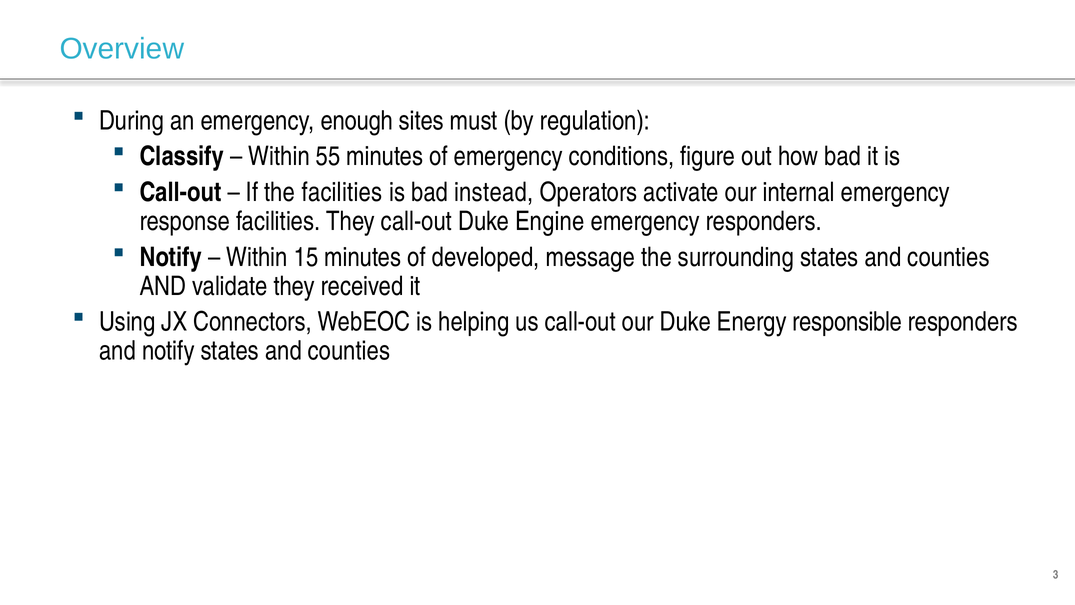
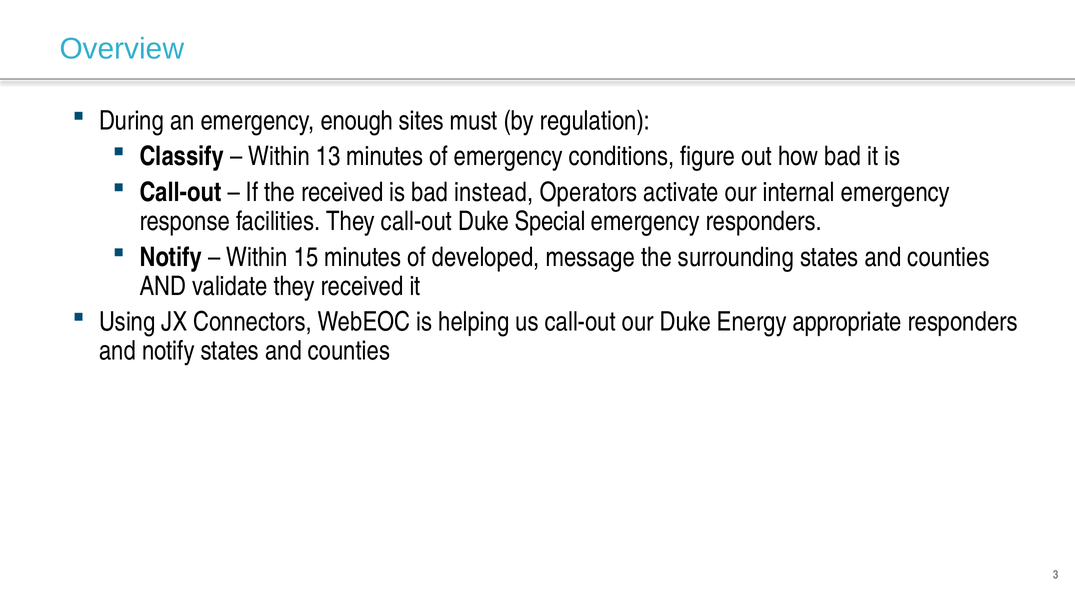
55: 55 -> 13 (328, 157)
the facilities: facilities -> received (342, 192)
Engine: Engine -> Special (550, 221)
responsible: responsible -> appropriate (847, 322)
